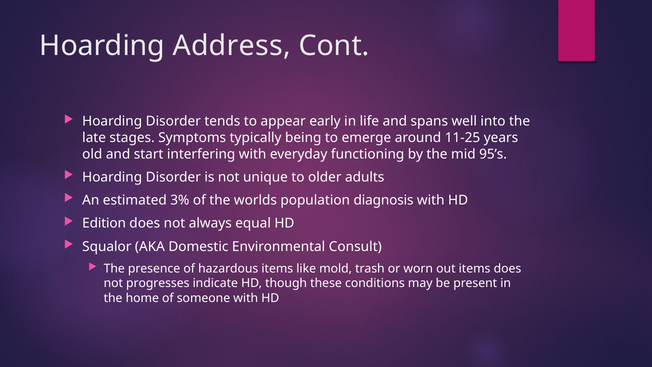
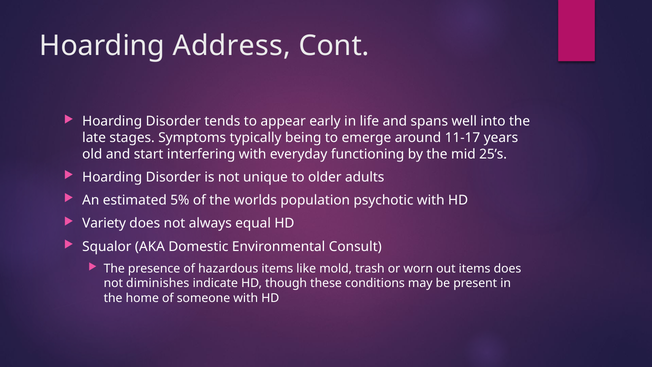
11-25: 11-25 -> 11-17 (462, 138)
95’s: 95’s -> 25’s (493, 154)
3%: 3% -> 5% (180, 200)
diagnosis: diagnosis -> psychotic (384, 200)
Edition: Edition -> Variety (104, 223)
progresses: progresses -> diminishes (158, 283)
